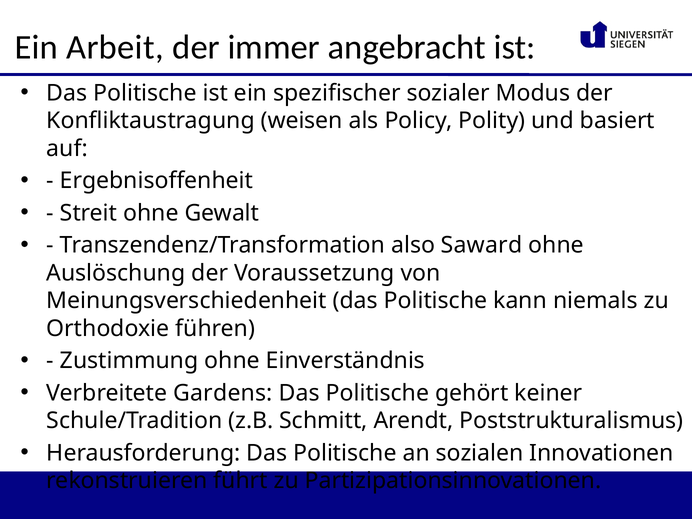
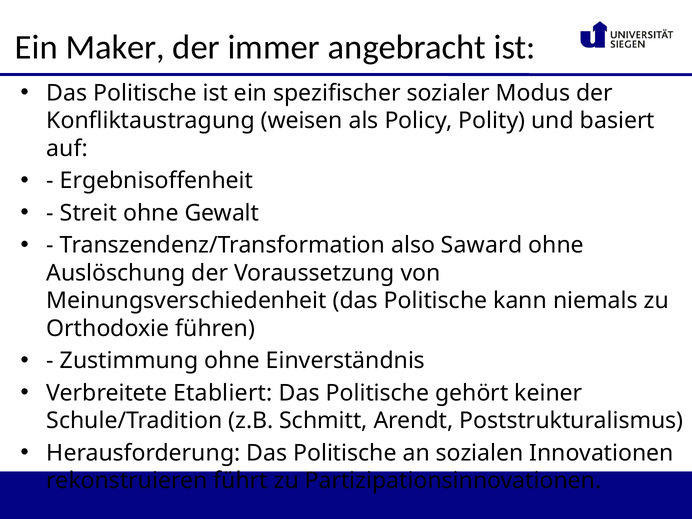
Arbeit: Arbeit -> Maker (115, 47)
Gardens: Gardens -> Etabliert (223, 393)
